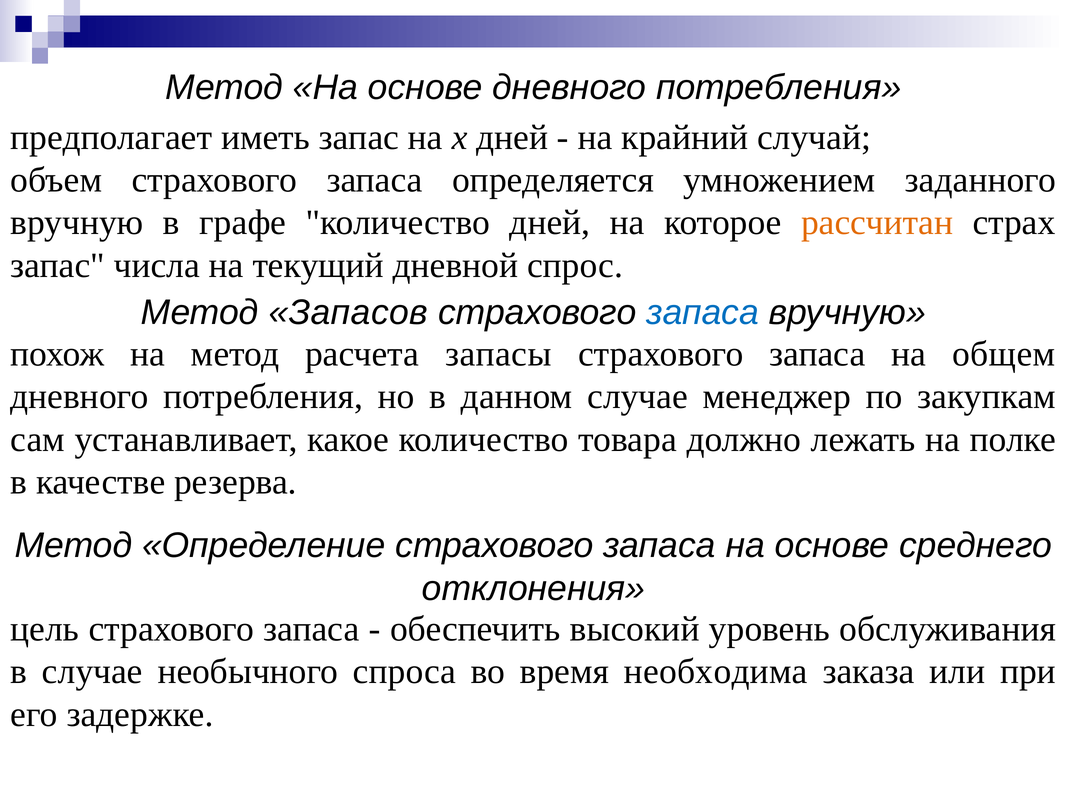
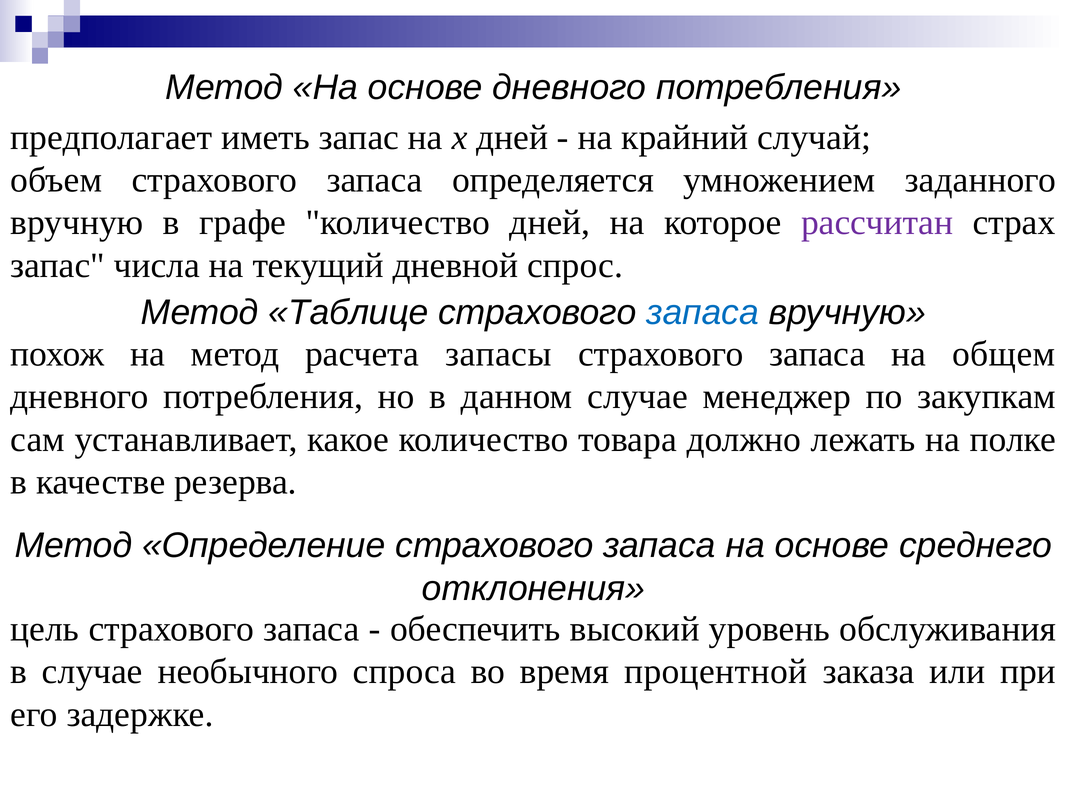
рассчитан colour: orange -> purple (877, 223)
Запасов: Запасов -> Таблице (348, 312)
необходима: необходима -> процентной (716, 672)
